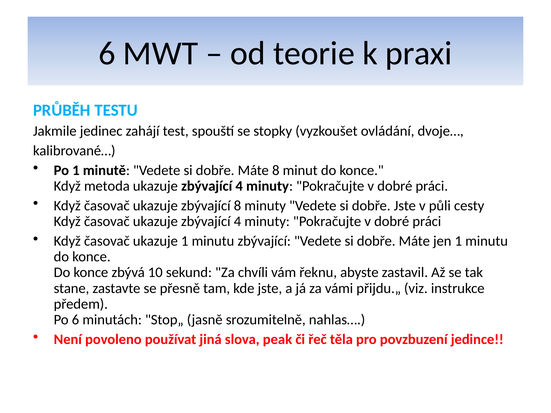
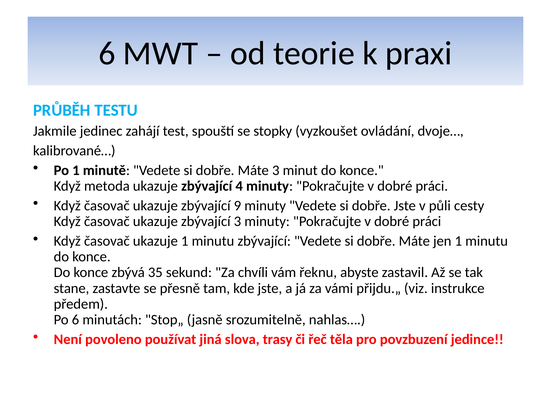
Máte 8: 8 -> 3 (276, 170)
zbývající 8: 8 -> 9 (237, 206)
časovač ukazuje zbývající 4: 4 -> 3 (237, 222)
10: 10 -> 35 (155, 273)
peak: peak -> trasy (278, 340)
